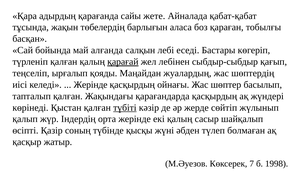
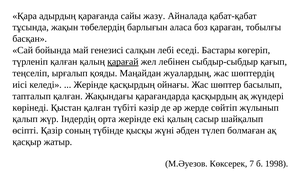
жете: жете -> жазу (154, 16)
алғанда: алғанда -> генезисі (107, 50)
түбіті underline: present -> none (125, 108)
